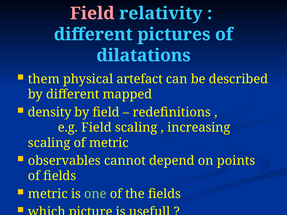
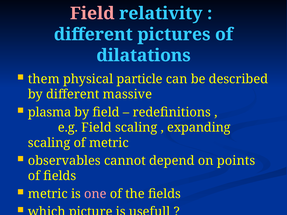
artefact: artefact -> particle (140, 79)
mapped: mapped -> massive (127, 95)
density: density -> plasma (50, 112)
increasing: increasing -> expanding (199, 128)
one colour: light green -> pink (95, 194)
